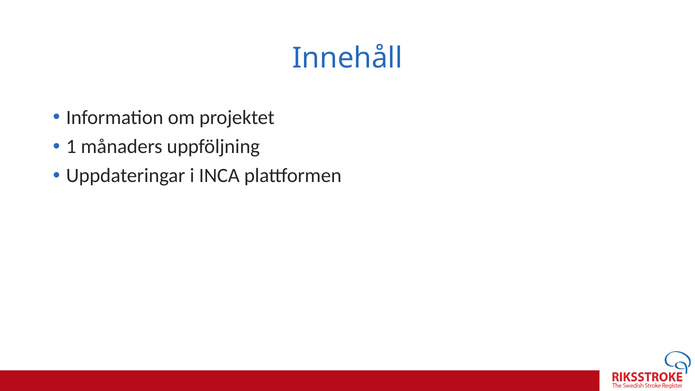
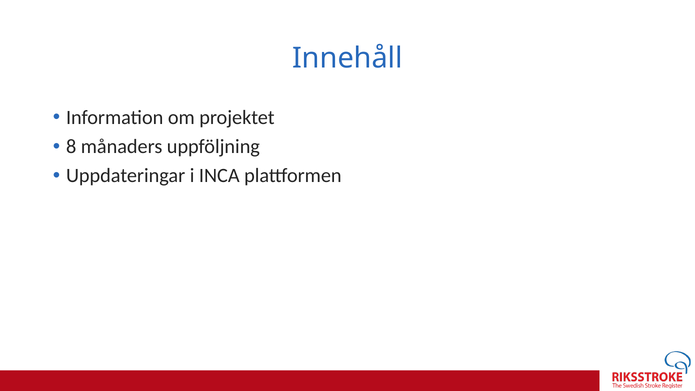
1: 1 -> 8 (71, 147)
